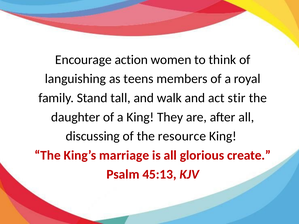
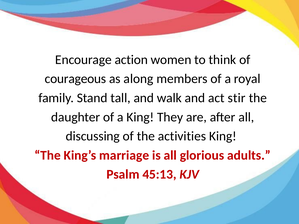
languishing: languishing -> courageous (75, 79)
teens: teens -> along (139, 79)
resource: resource -> activities (182, 136)
create: create -> adults (249, 155)
